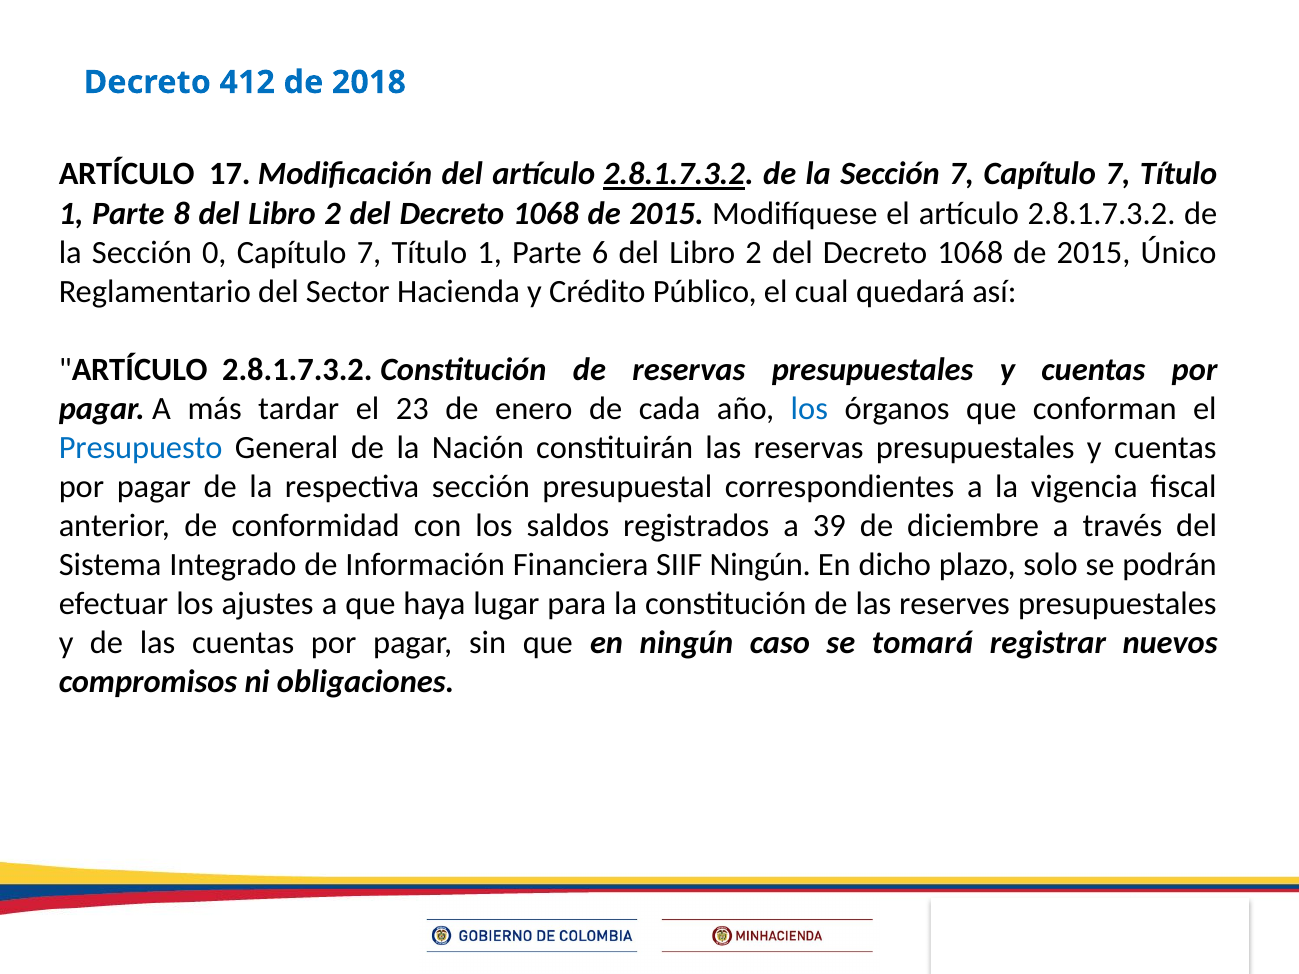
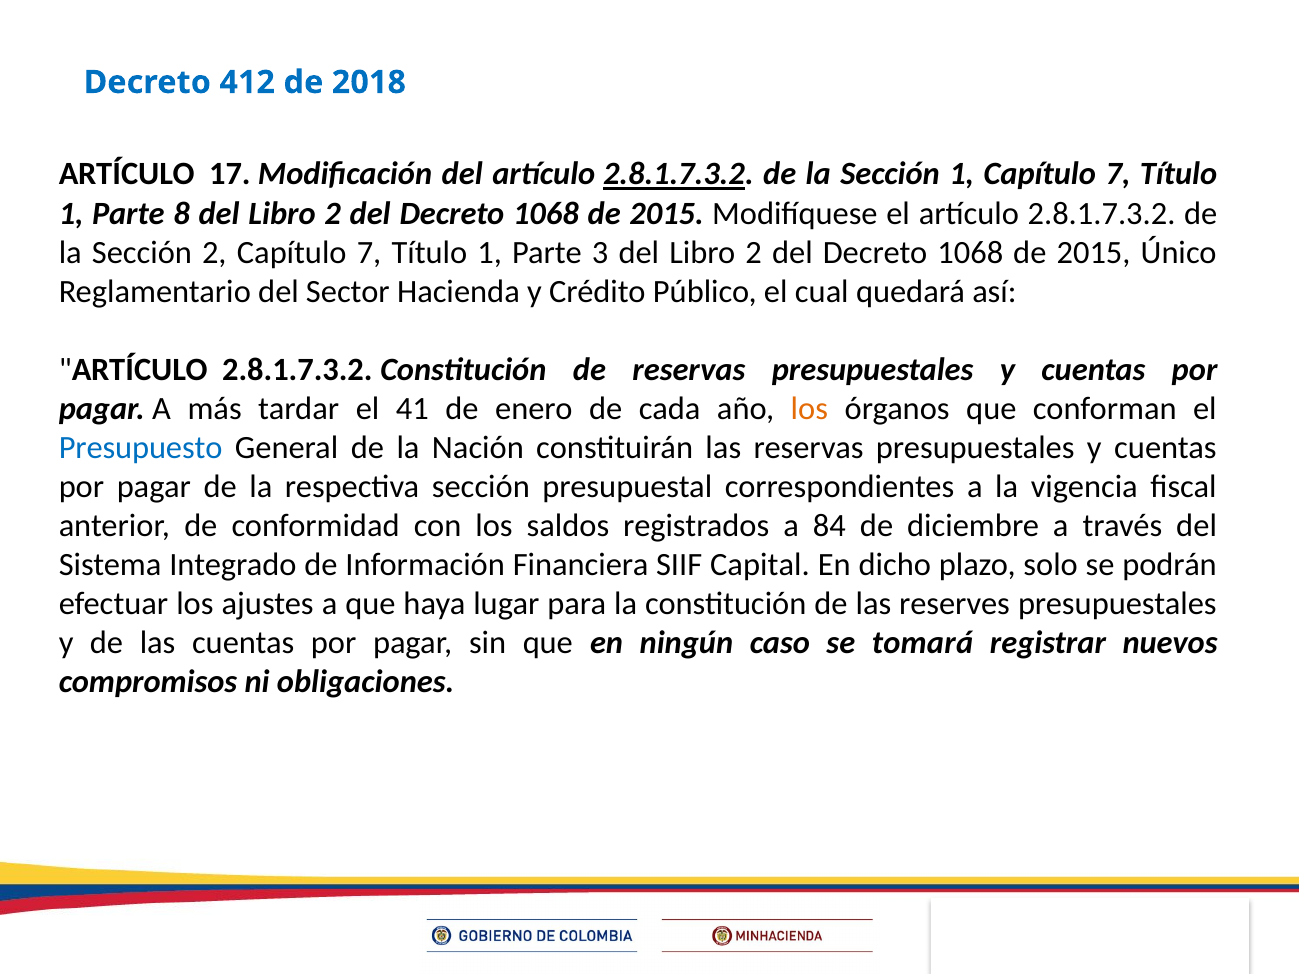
Sección 7: 7 -> 1 (962, 174)
Sección 0: 0 -> 2 (214, 253)
6: 6 -> 3 (600, 253)
23: 23 -> 41 (412, 409)
los colour: blue -> orange (809, 409)
39: 39 -> 84 (829, 526)
SIIF Ningún: Ningún -> Capital (760, 565)
